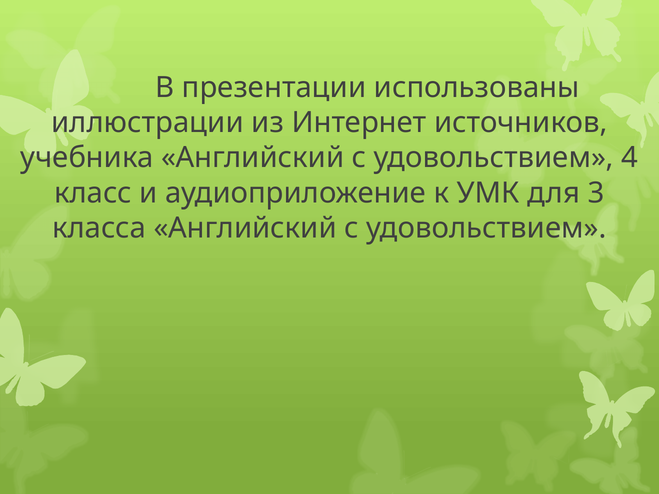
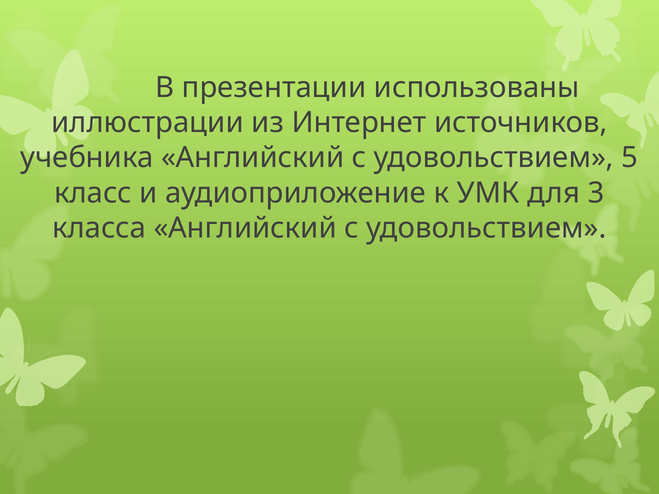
4: 4 -> 5 (630, 158)
